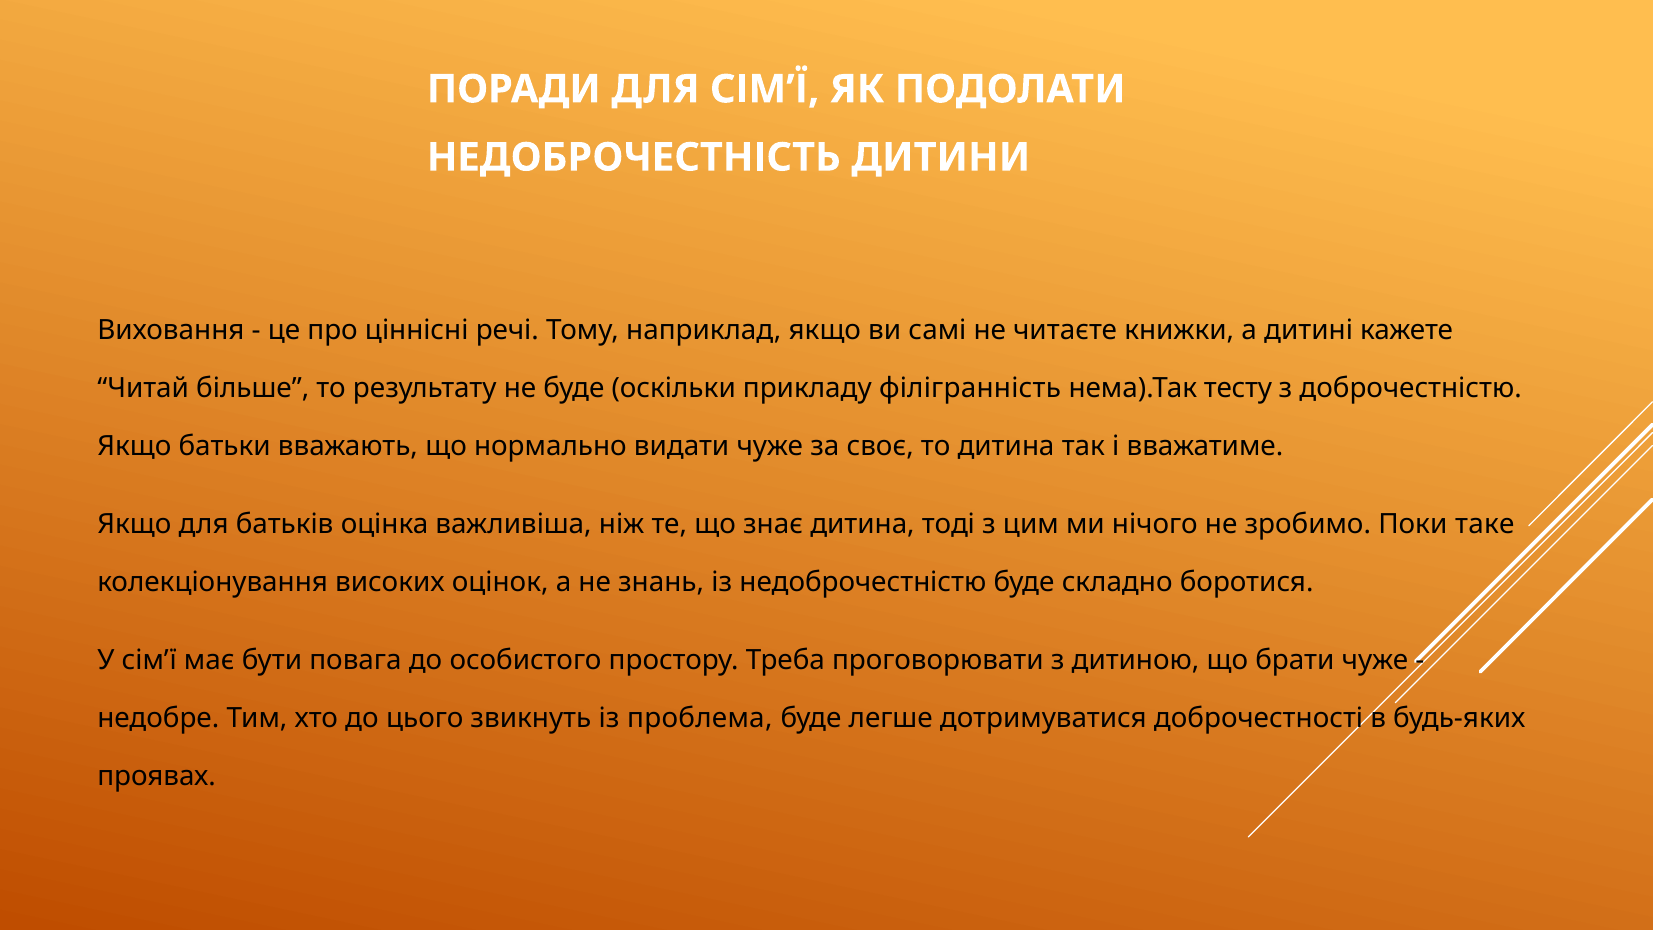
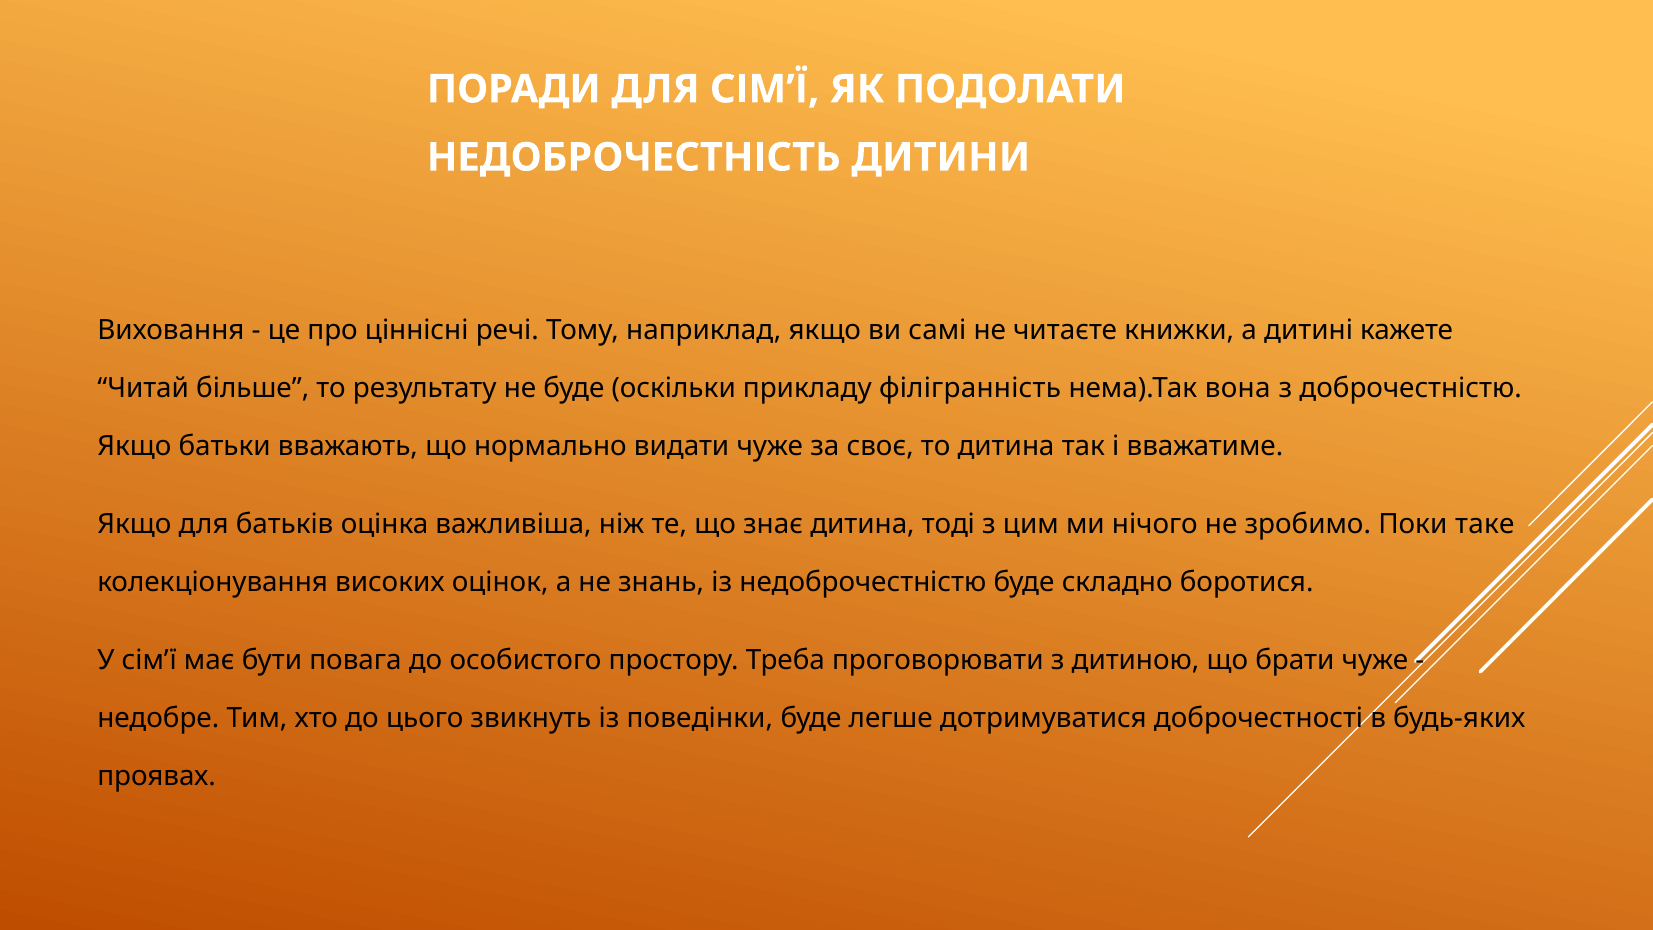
тесту: тесту -> вона (1238, 388)
проблема: проблема -> поведінки (700, 718)
